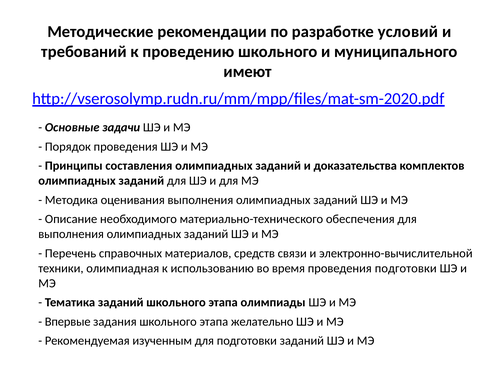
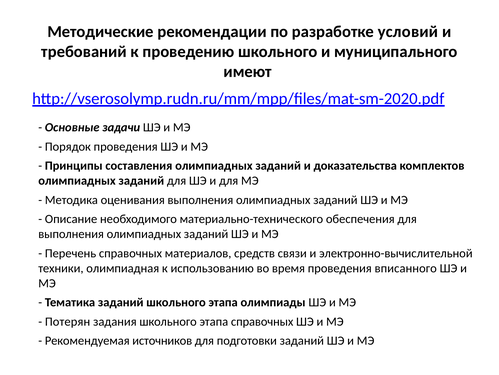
проведения подготовки: подготовки -> вписанного (406, 268)
Впервые: Впервые -> Потерян (68, 321)
этапа желательно: желательно -> справочных (262, 321)
изученным: изученным -> источников (162, 340)
